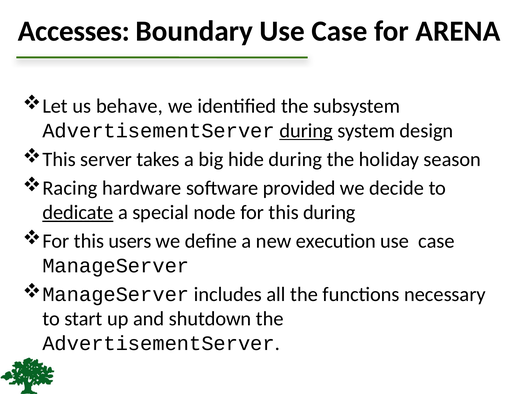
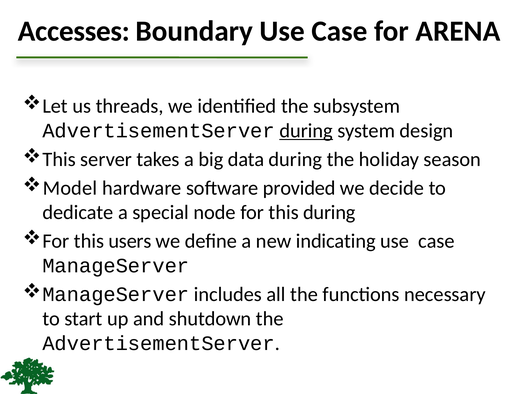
behave: behave -> threads (130, 106)
hide: hide -> data (246, 159)
Racing: Racing -> Model (70, 188)
dedicate underline: present -> none (78, 212)
execution: execution -> indicating (336, 241)
